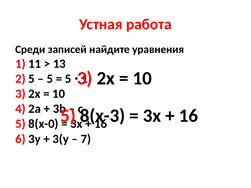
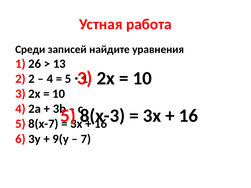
11: 11 -> 26 (35, 64)
2 5: 5 -> 2 (32, 79)
5: 5 -> 4 (50, 79)
8(х-0: 8(х-0 -> 8(х-7 (43, 124)
3(у: 3(у -> 9(у (61, 139)
